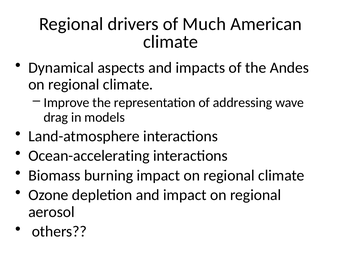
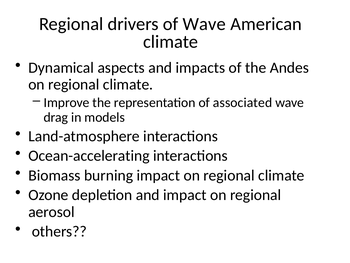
of Much: Much -> Wave (204, 24)
addressing: addressing -> associated (243, 102)
